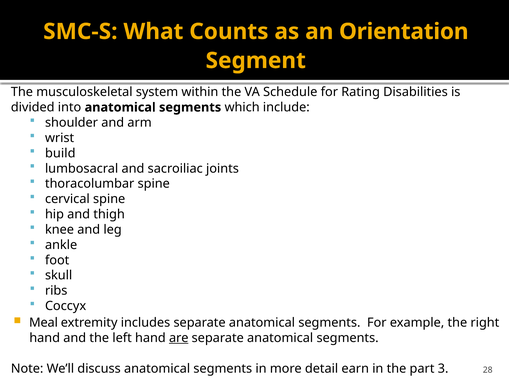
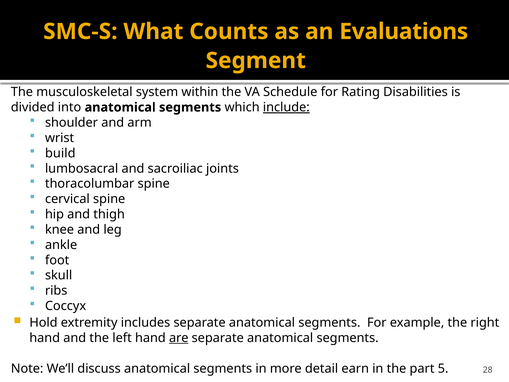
Orientation: Orientation -> Evaluations (404, 32)
include underline: none -> present (286, 107)
Meal: Meal -> Hold (43, 322)
3: 3 -> 5 (443, 368)
